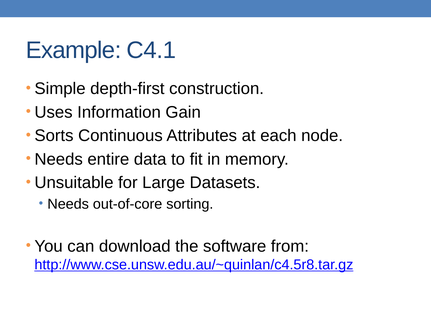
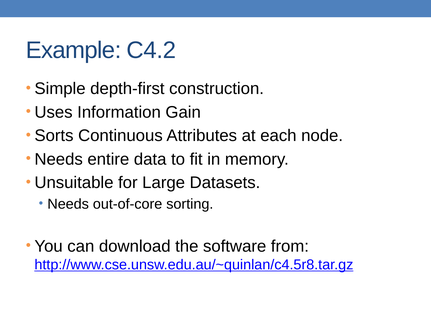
C4.1: C4.1 -> C4.2 (151, 50)
